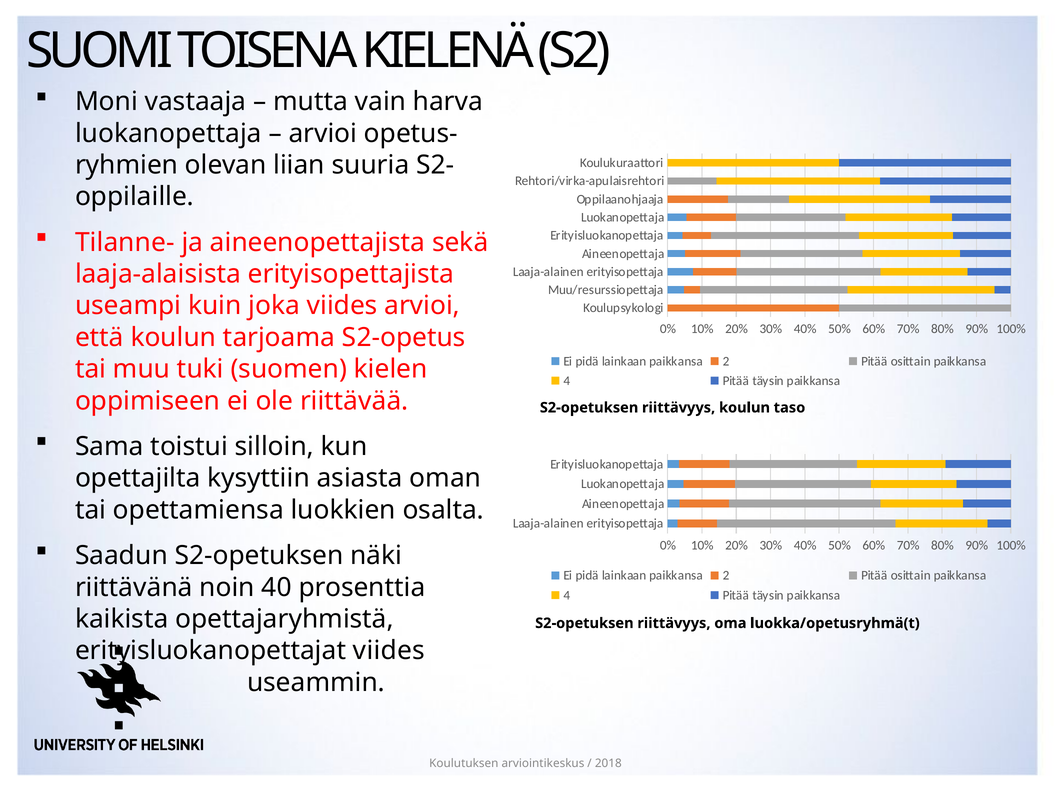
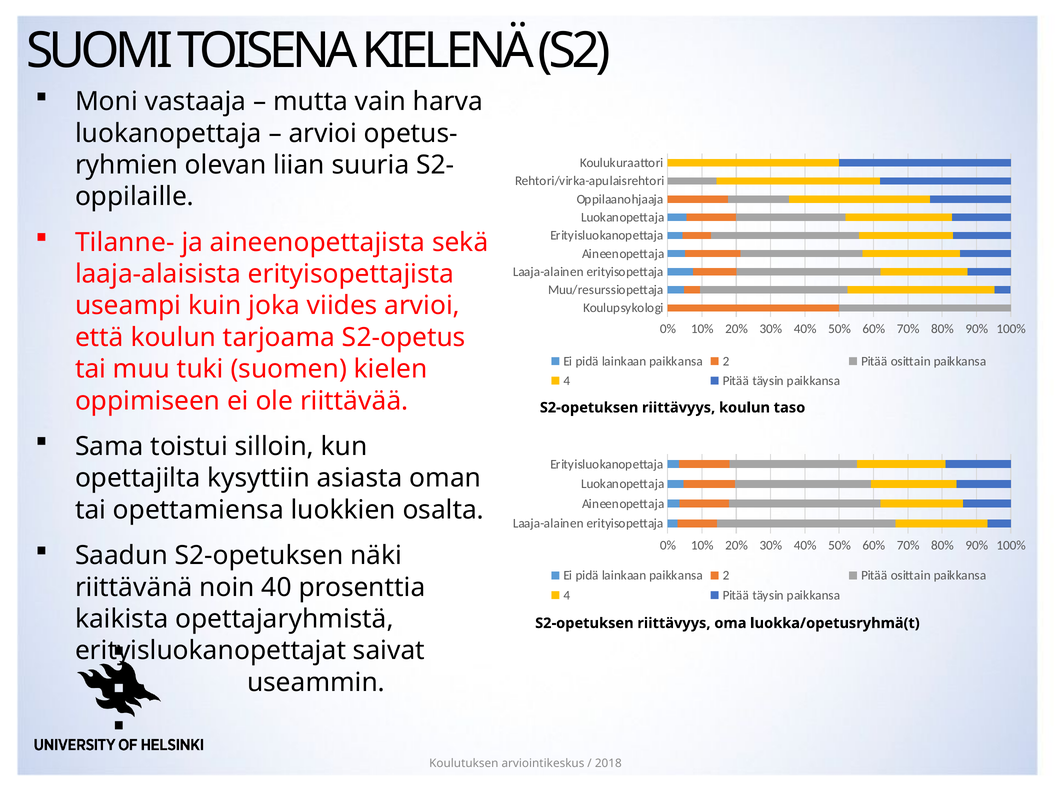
erityisluokanopettajat viides: viides -> saivat (389, 650)
